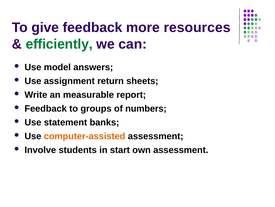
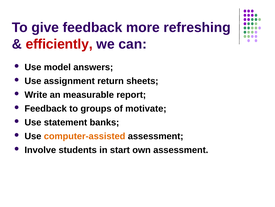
resources: resources -> refreshing (197, 28)
efficiently colour: green -> red (59, 44)
numbers: numbers -> motivate (146, 108)
